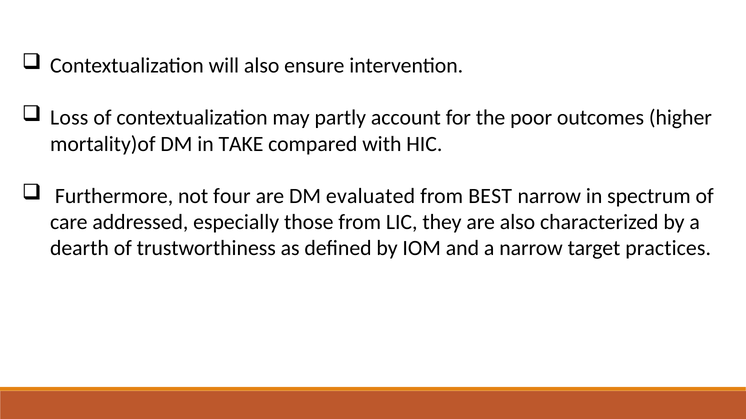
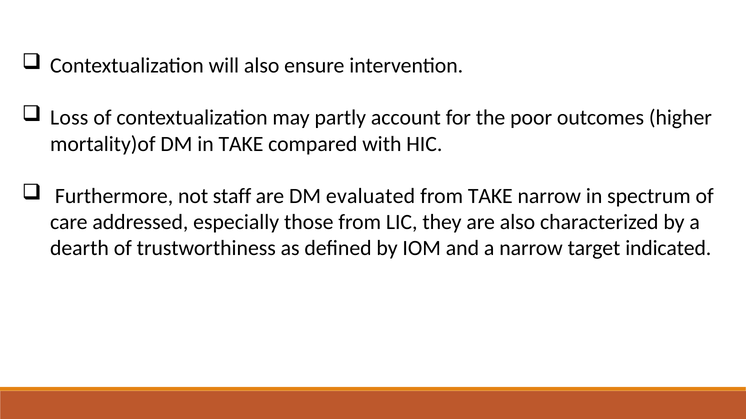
four: four -> staff (232, 196)
from BEST: BEST -> TAKE (490, 196)
practices: practices -> indicated (668, 249)
